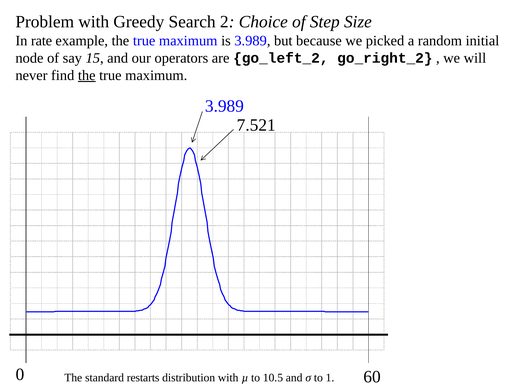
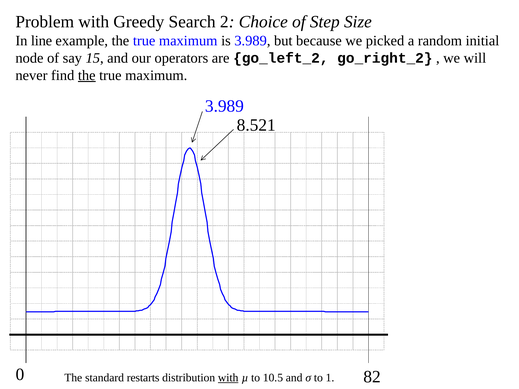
rate: rate -> line (42, 41)
7.521: 7.521 -> 8.521 (256, 125)
60: 60 -> 82 (372, 377)
with underline: none -> present (228, 378)
